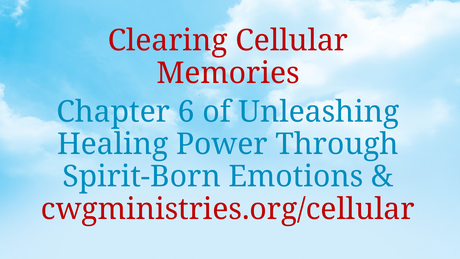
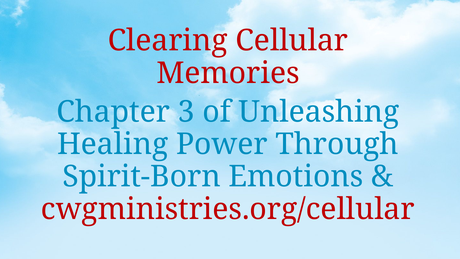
6: 6 -> 3 (186, 112)
